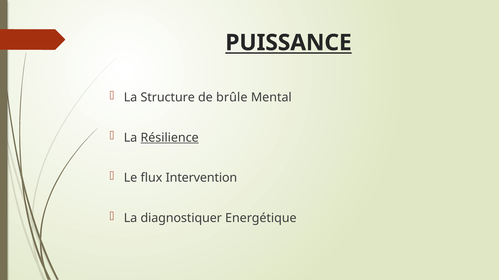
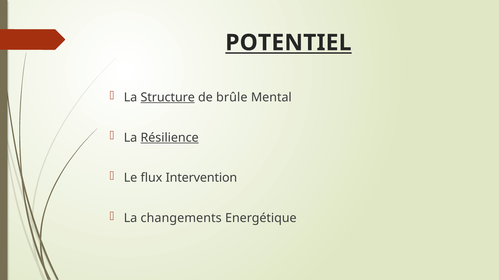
PUISSANCE: PUISSANCE -> POTENTIEL (288, 43)
Structure underline: none -> present (168, 98)
diagnostiquer: diagnostiquer -> changements (181, 219)
